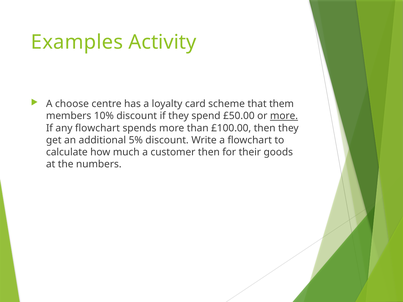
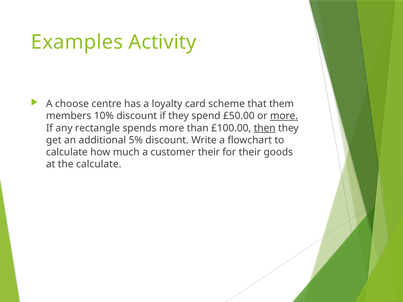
any flowchart: flowchart -> rectangle (98, 128)
then underline: none -> present (265, 128)
customer then: then -> their (209, 152)
the numbers: numbers -> calculate (99, 164)
